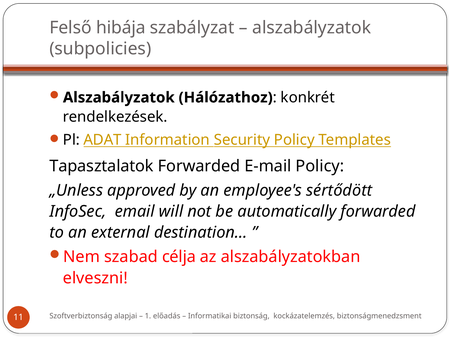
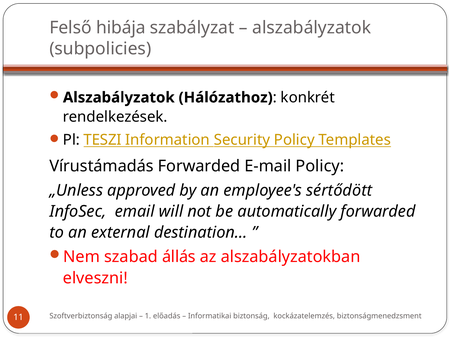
ADAT: ADAT -> TESZI (103, 140)
Tapasztalatok: Tapasztalatok -> Vírustámadás (102, 166)
célja: célja -> állás (179, 257)
